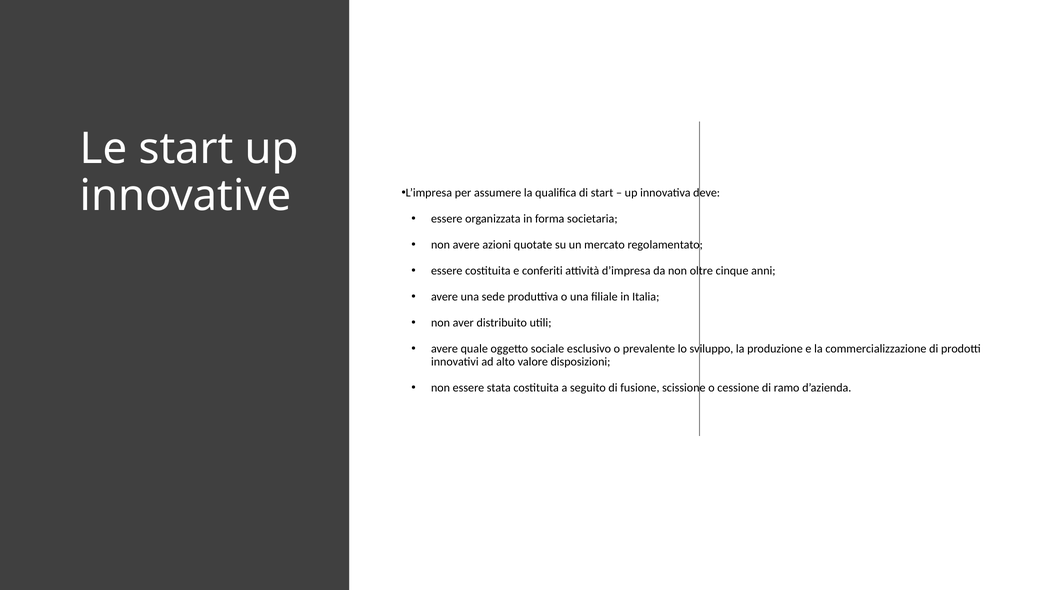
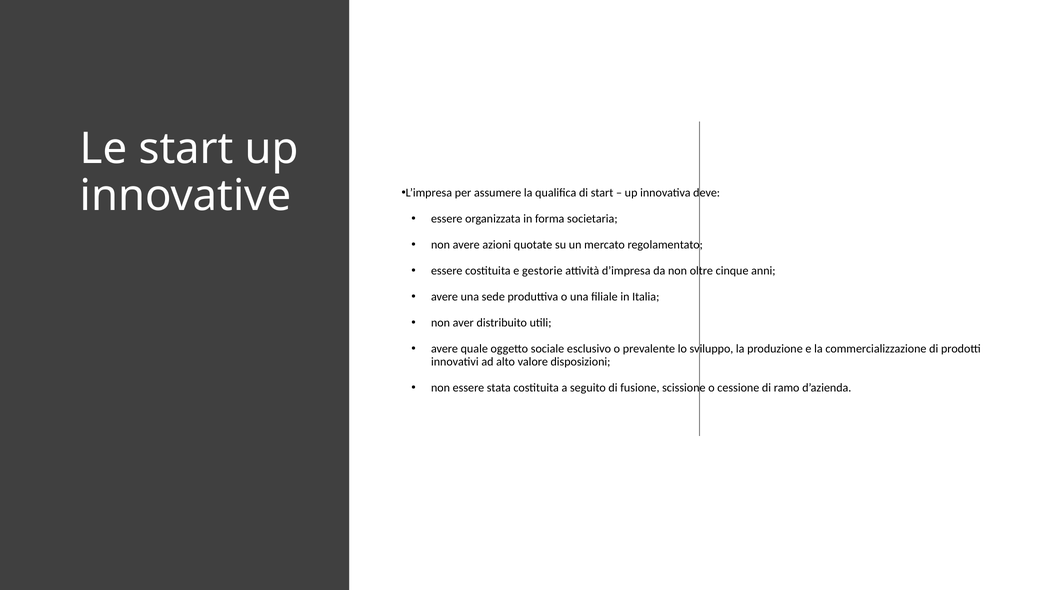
conferiti: conferiti -> gestorie (542, 271)
